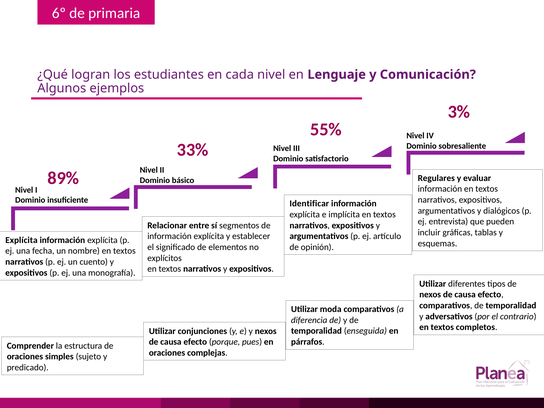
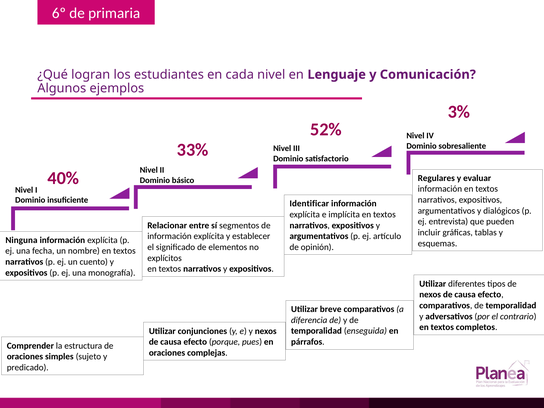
55%: 55% -> 52% (326, 130)
89%: 89% -> 40% (63, 178)
Explícita: Explícita -> Ninguna (21, 240)
moda: moda -> breve (331, 309)
